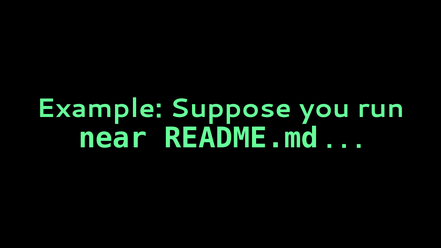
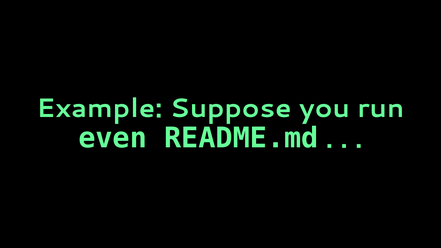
near: near -> even (113, 138)
